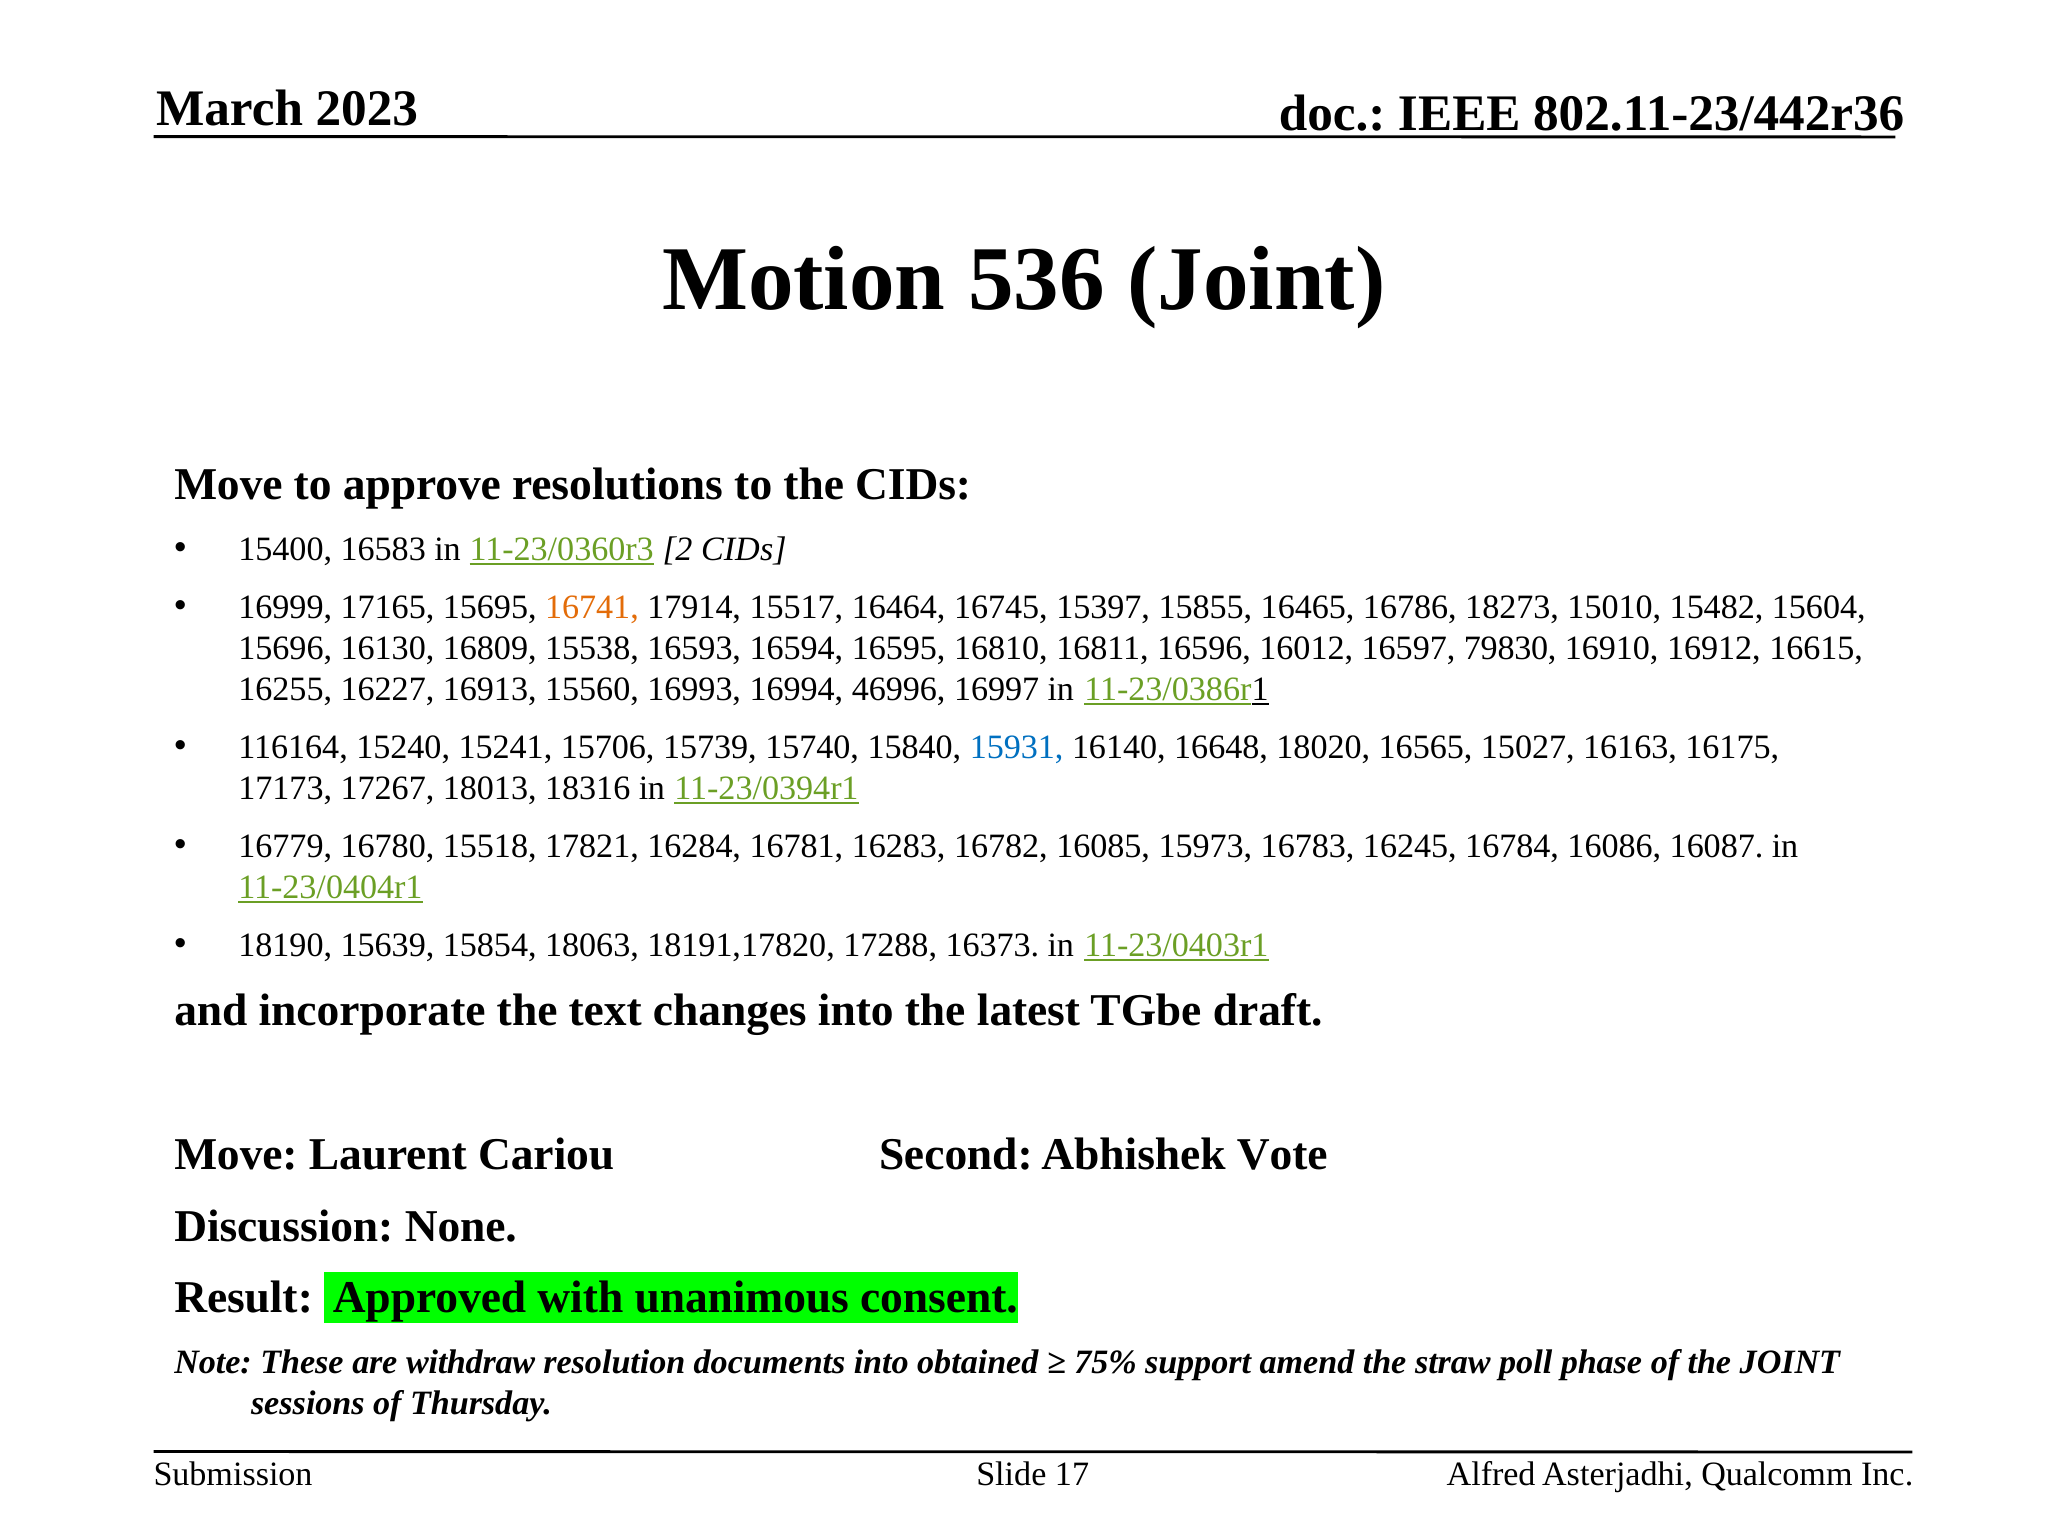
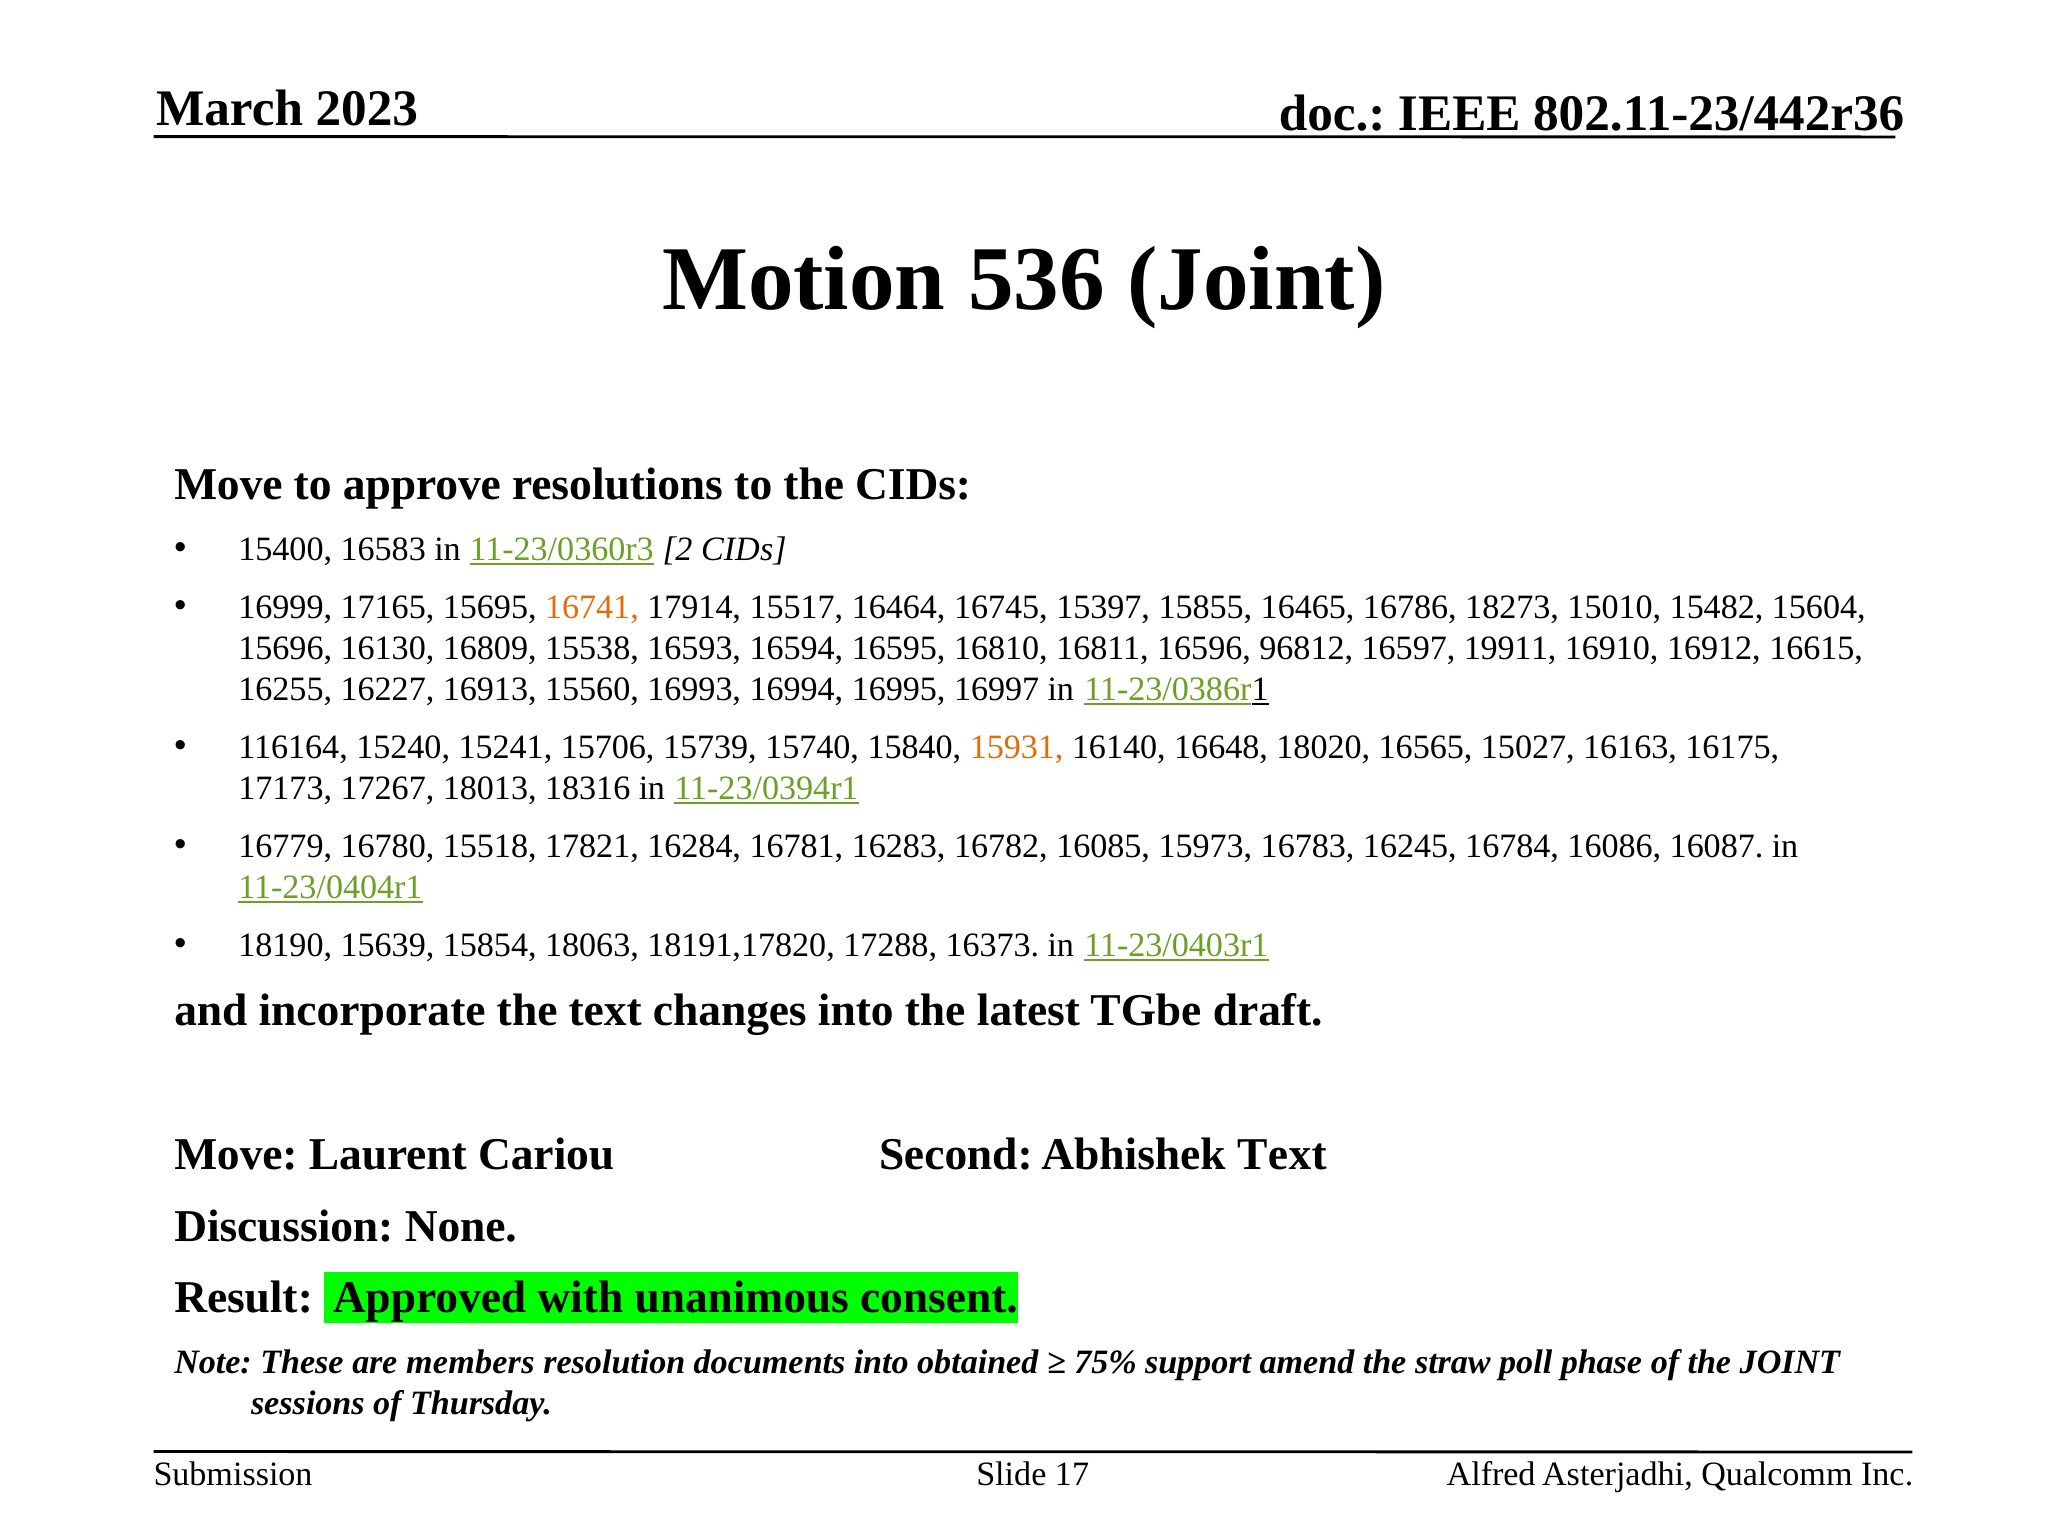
16012: 16012 -> 96812 (1306, 648)
79830: 79830 -> 19911 (1510, 648)
46996: 46996 -> 16995 (899, 689)
15931 colour: blue -> orange (1017, 747)
Abhishek Vote: Vote -> Text (1282, 1154)
withdraw: withdraw -> members (470, 1362)
